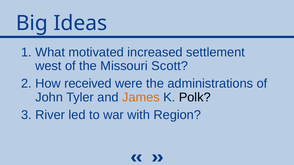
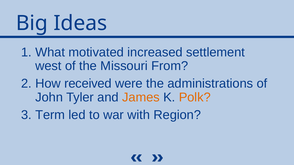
Scott: Scott -> From (170, 66)
Polk colour: black -> orange (195, 98)
River: River -> Term (50, 115)
